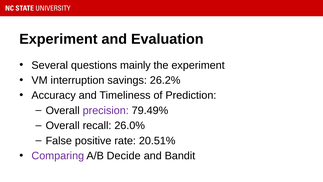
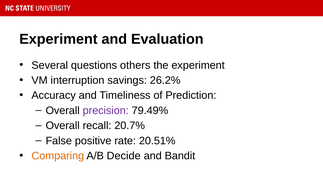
mainly: mainly -> others (135, 65)
26.0%: 26.0% -> 20.7% (130, 125)
Comparing colour: purple -> orange (58, 156)
